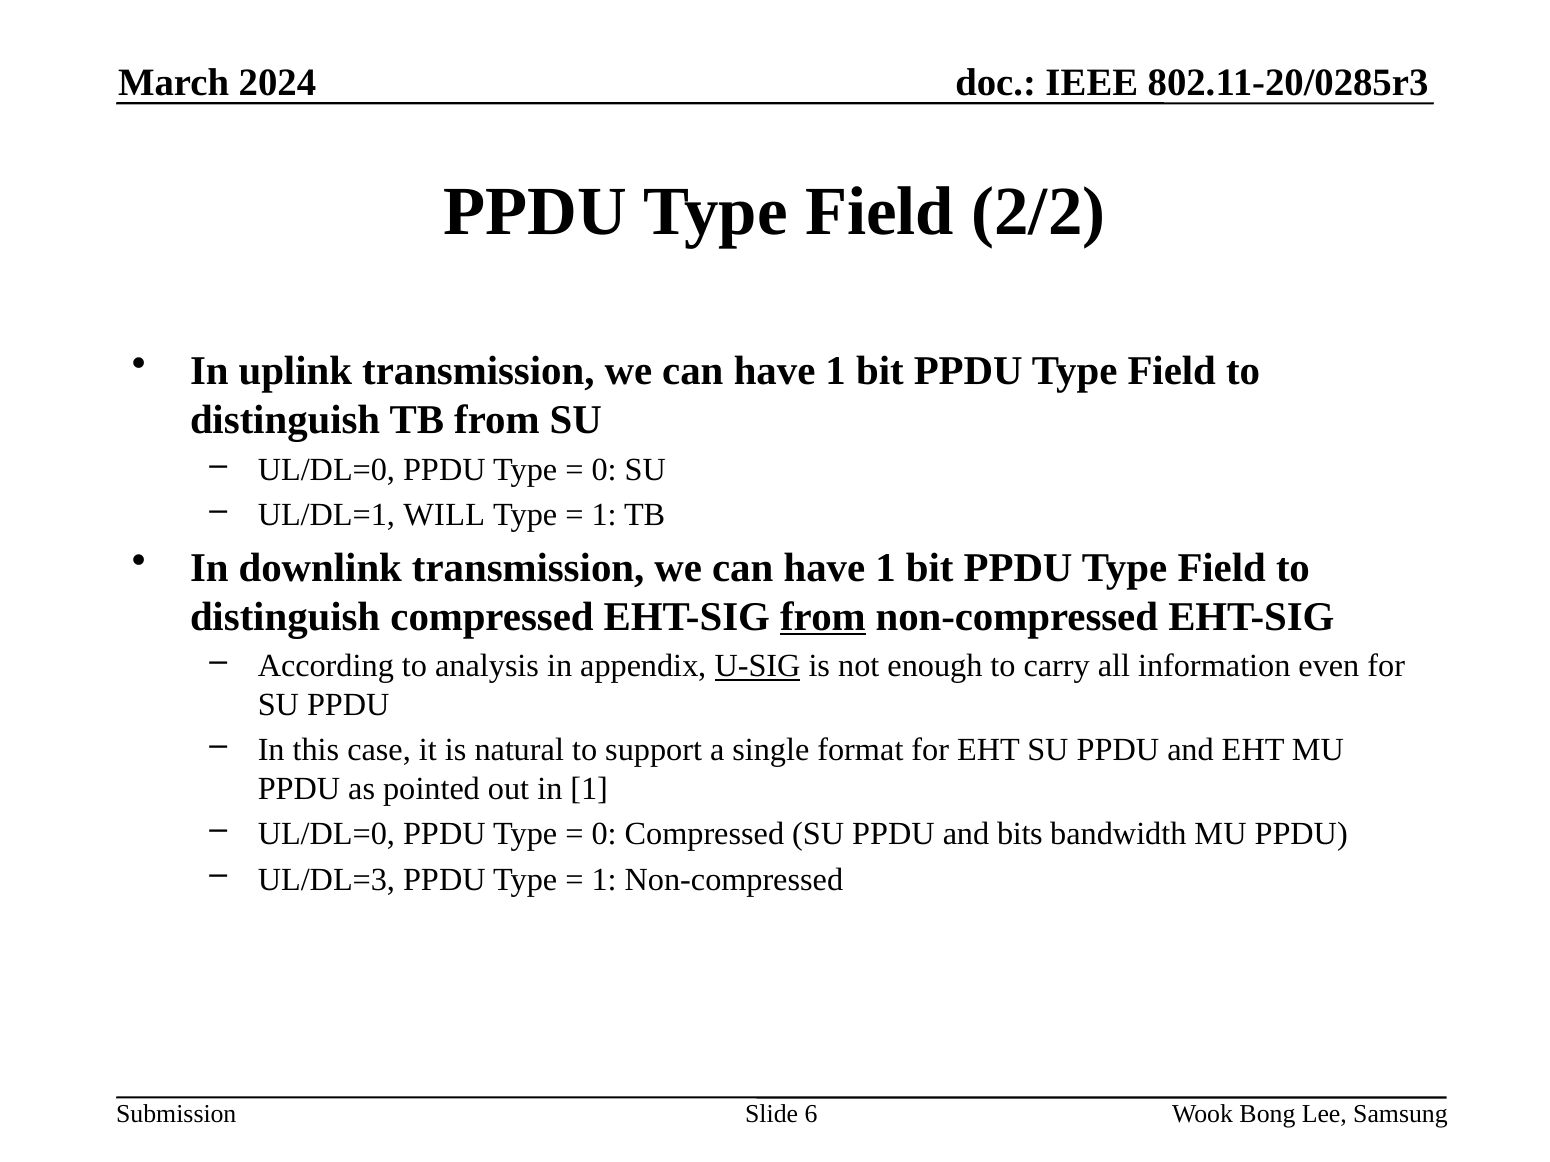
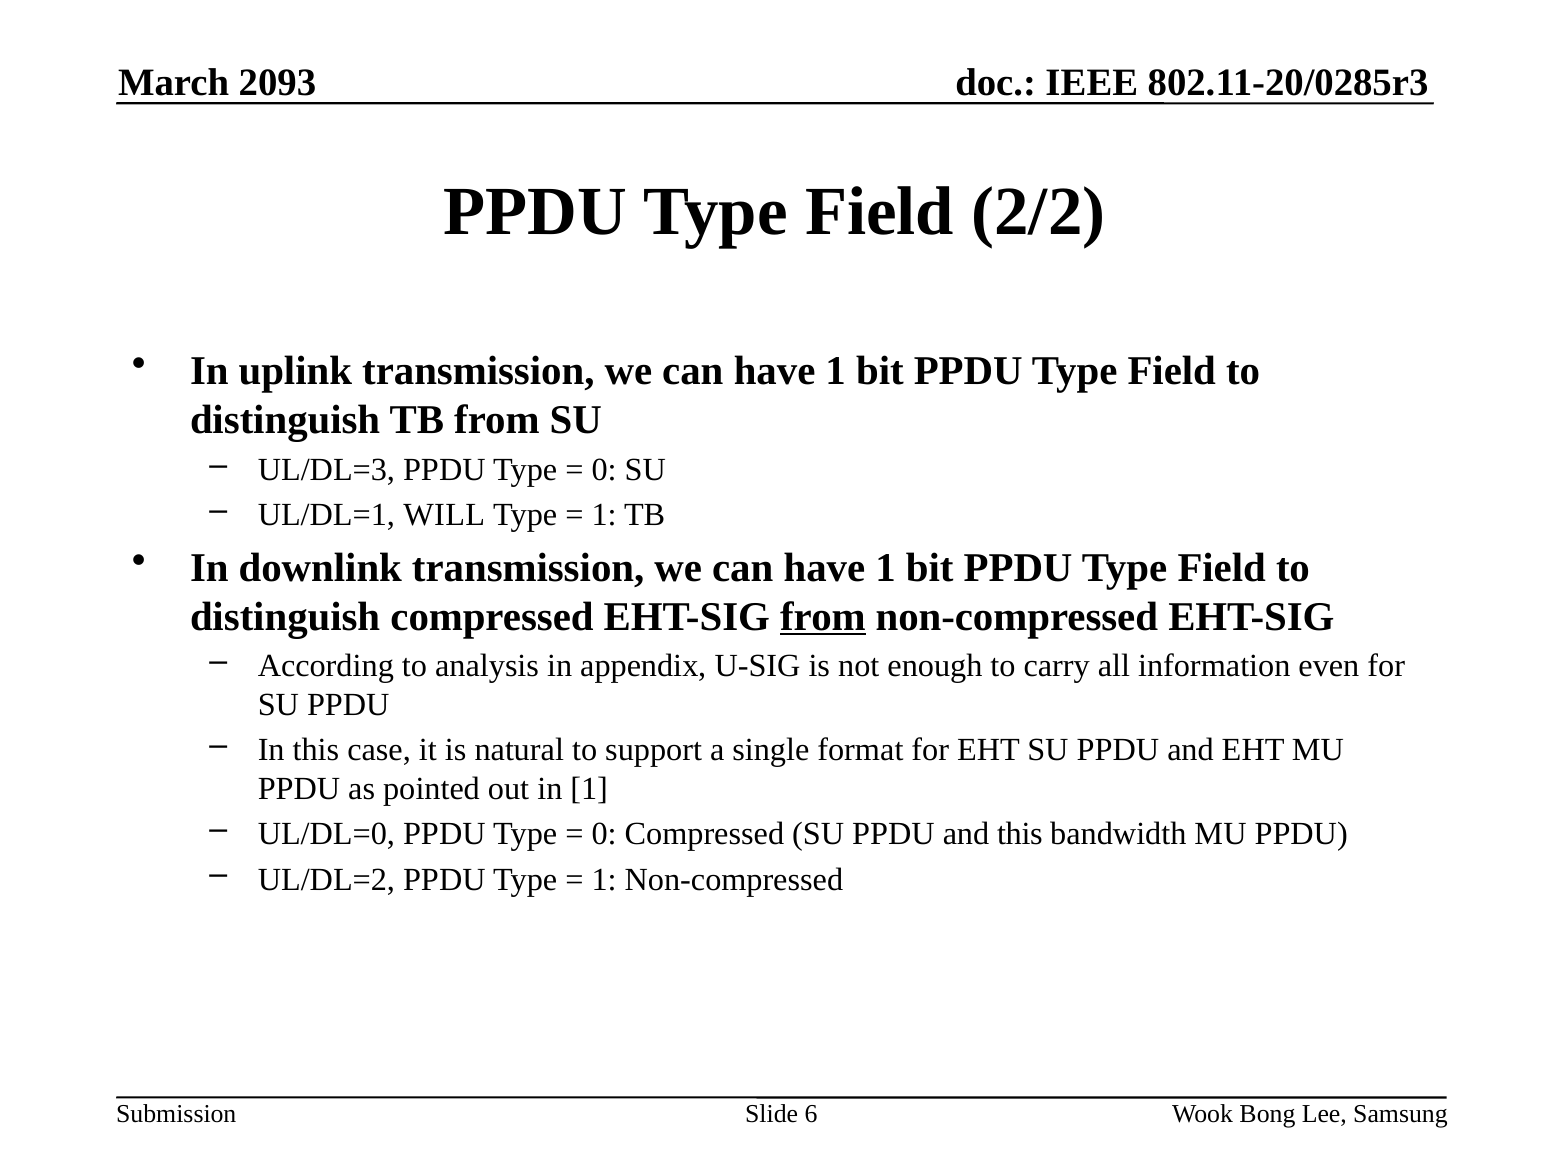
2024: 2024 -> 2093 (277, 83)
UL/DL=0: UL/DL=0 -> UL/DL=3 (326, 470)
U-SIG underline: present -> none (758, 667)
and bits: bits -> this (1020, 835)
UL/DL=3: UL/DL=3 -> UL/DL=2 (326, 880)
